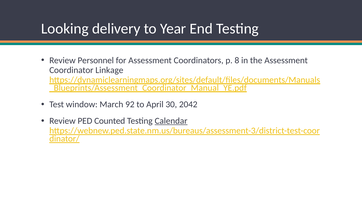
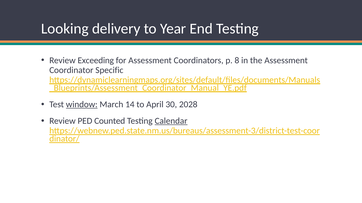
Personnel: Personnel -> Exceeding (96, 60)
Linkage: Linkage -> Specific (109, 70)
window underline: none -> present (82, 105)
92: 92 -> 14 (130, 105)
2042: 2042 -> 2028 (188, 105)
